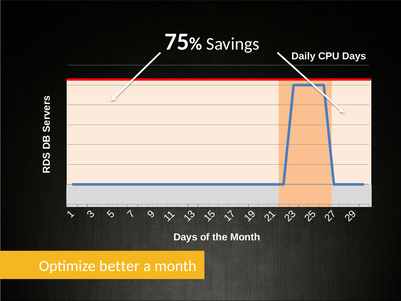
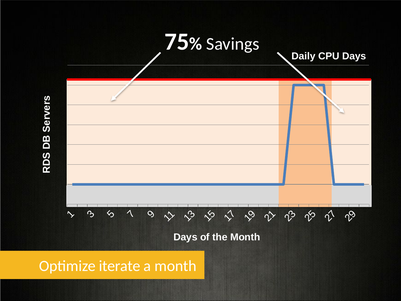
better: better -> iterate (120, 266)
